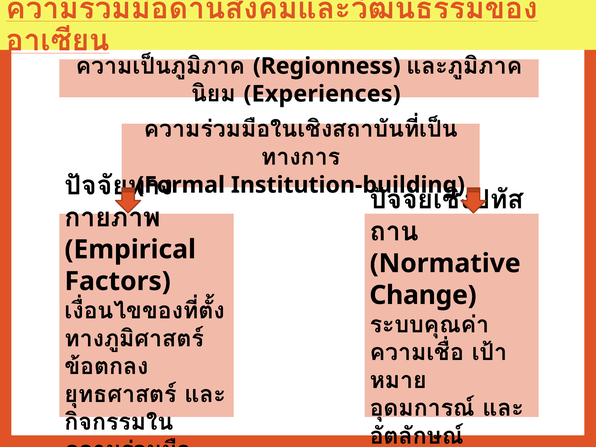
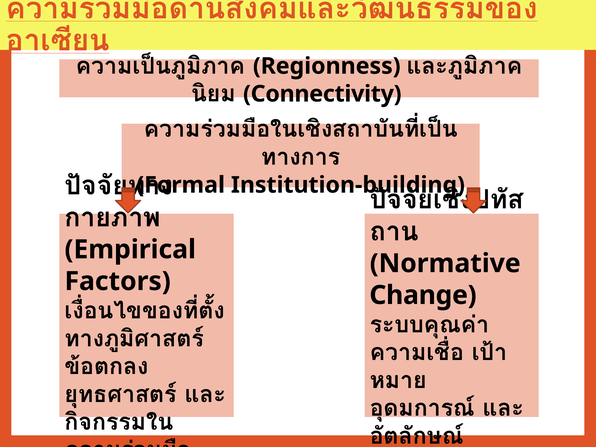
Experiences: Experiences -> Connectivity (322, 94)
